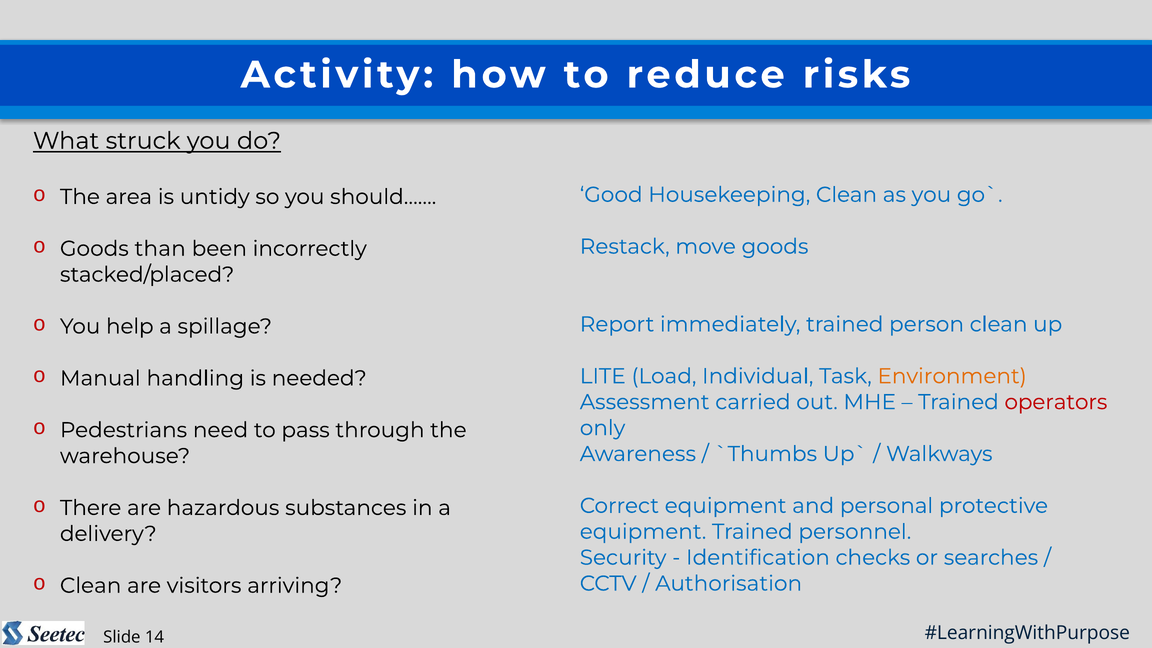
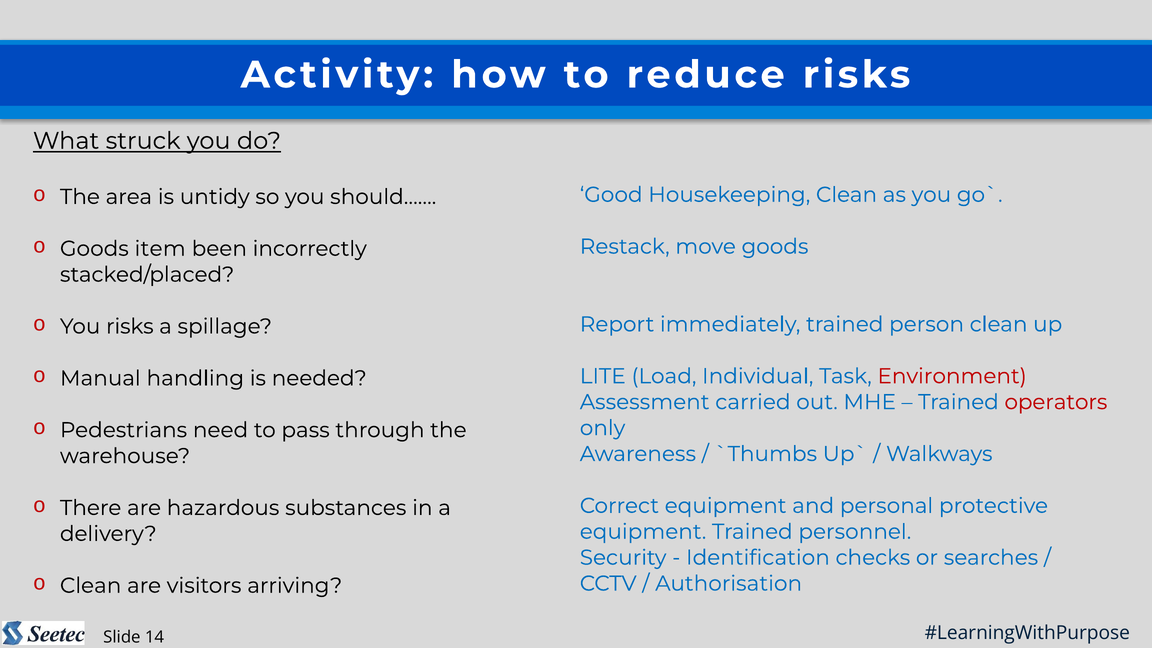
than: than -> item (160, 249)
You help: help -> risks (130, 326)
Environment colour: orange -> red (952, 376)
